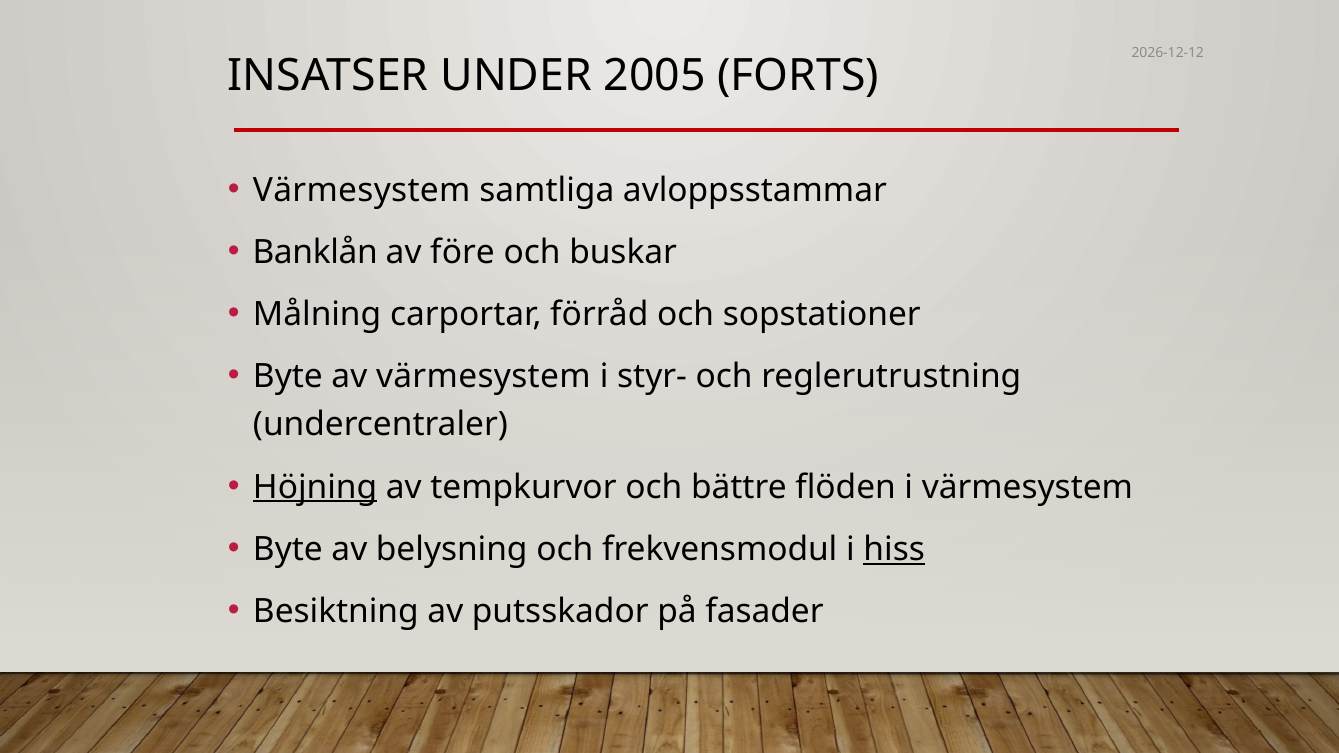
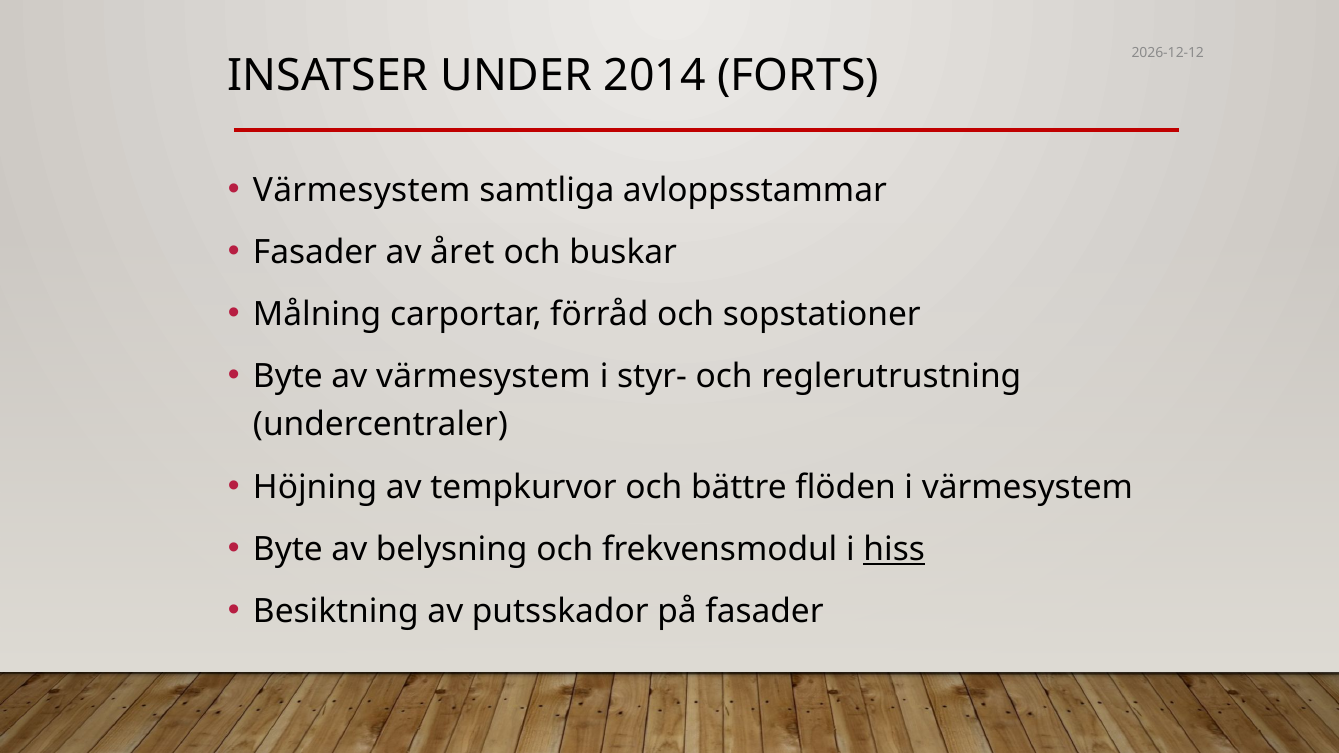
2005: 2005 -> 2014 (655, 76)
Banklån: Banklån -> Fasader (315, 253)
före: före -> året (462, 253)
Höjning underline: present -> none (315, 487)
